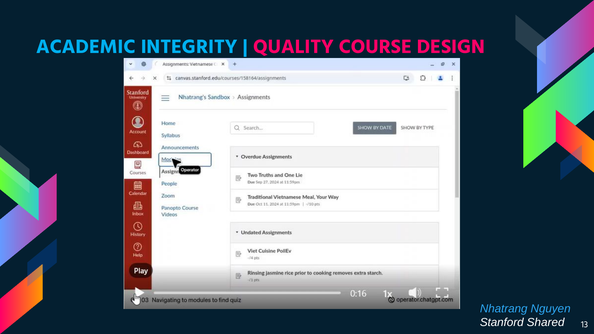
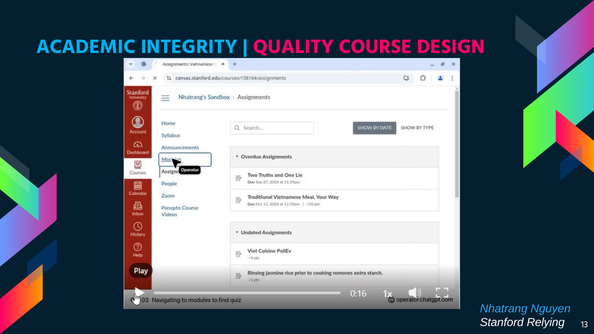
Shared: Shared -> Relying (546, 323)
